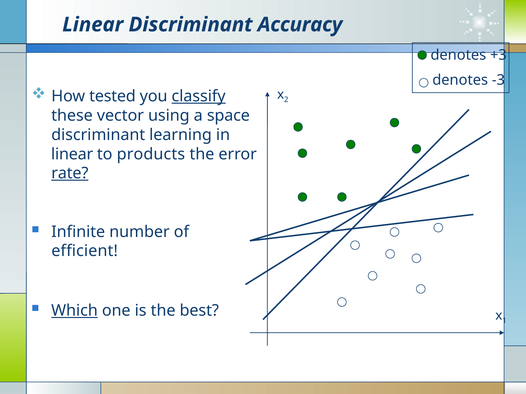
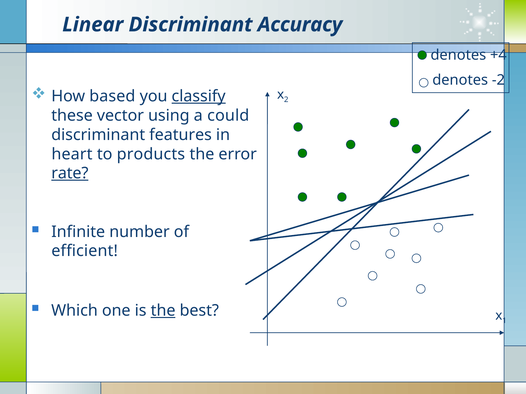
+3: +3 -> +4 (498, 55)
-3: -3 -> -2 (498, 80)
tested: tested -> based (112, 96)
space: space -> could (228, 116)
learning: learning -> features (181, 135)
linear: linear -> heart (72, 154)
Which underline: present -> none (75, 311)
the underline: none -> present (163, 311)
